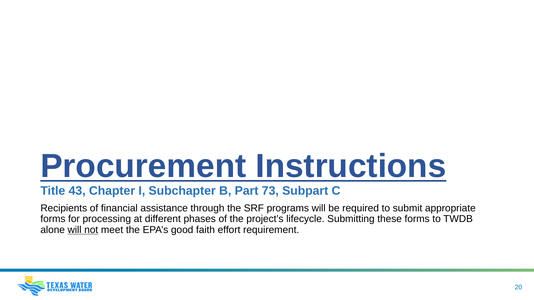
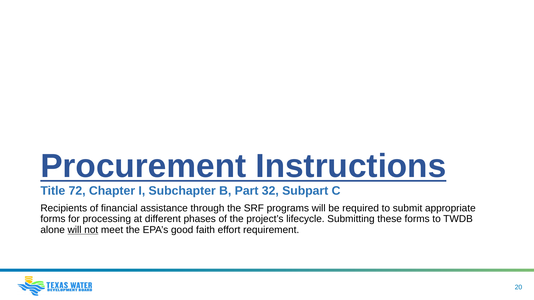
43: 43 -> 72 (77, 191)
73: 73 -> 32 (270, 191)
